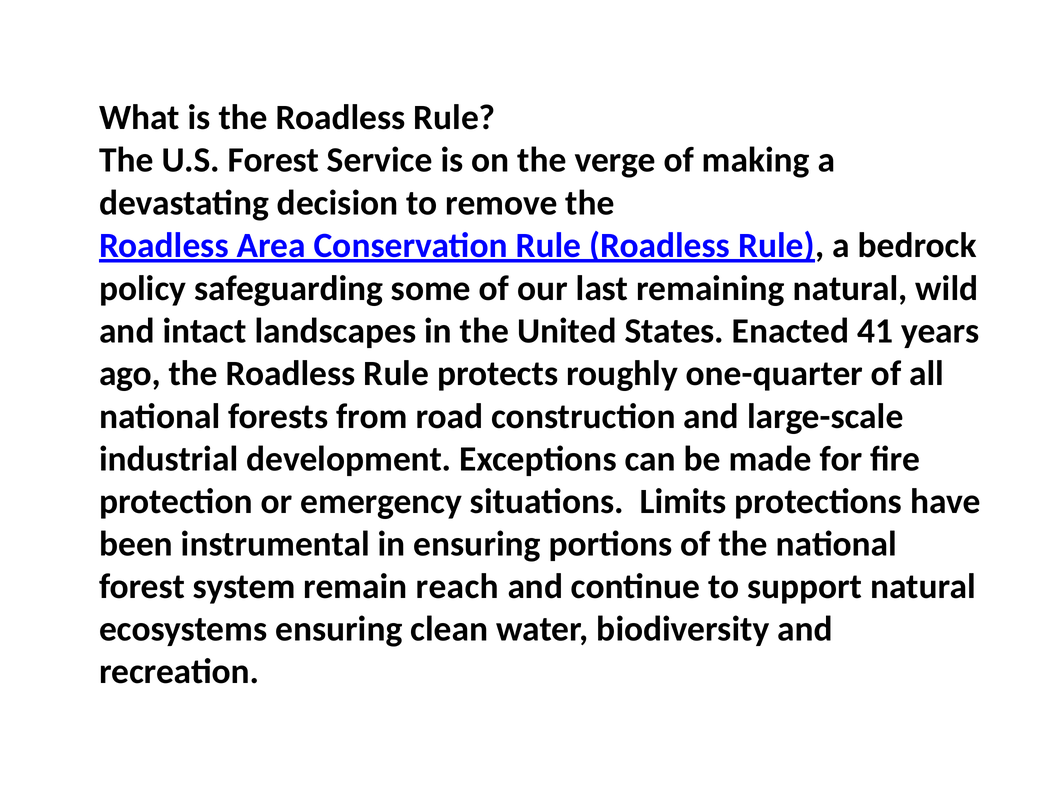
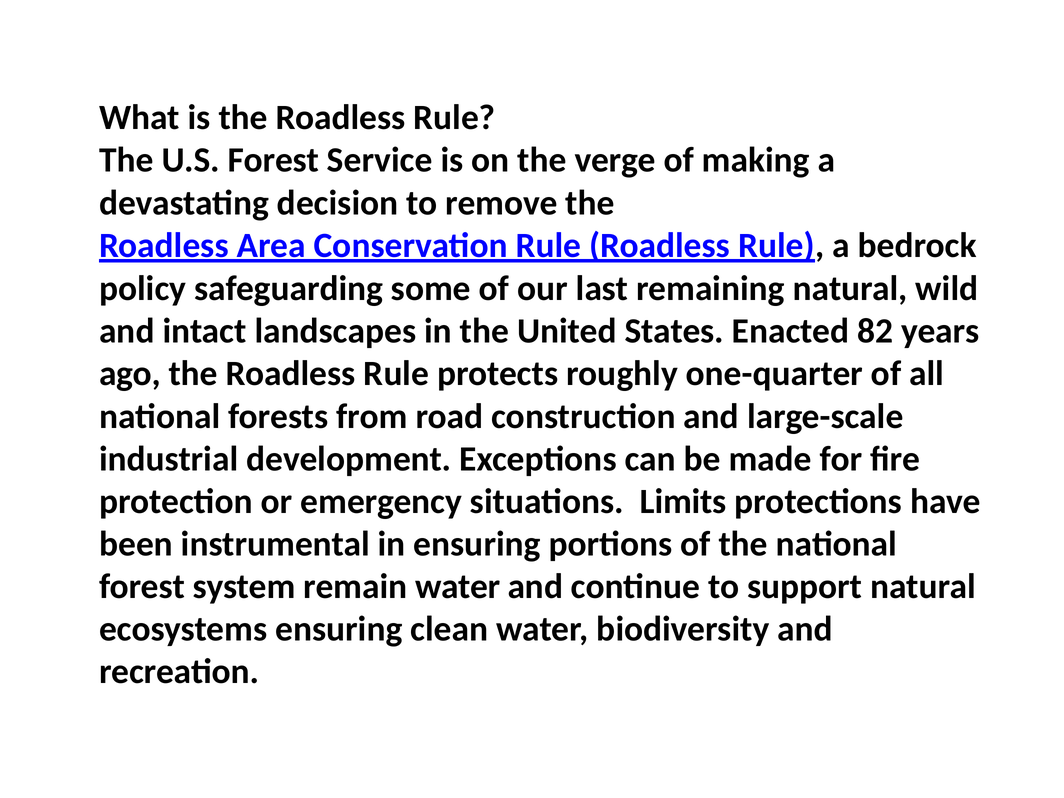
41: 41 -> 82 (875, 331)
remain reach: reach -> water (458, 587)
